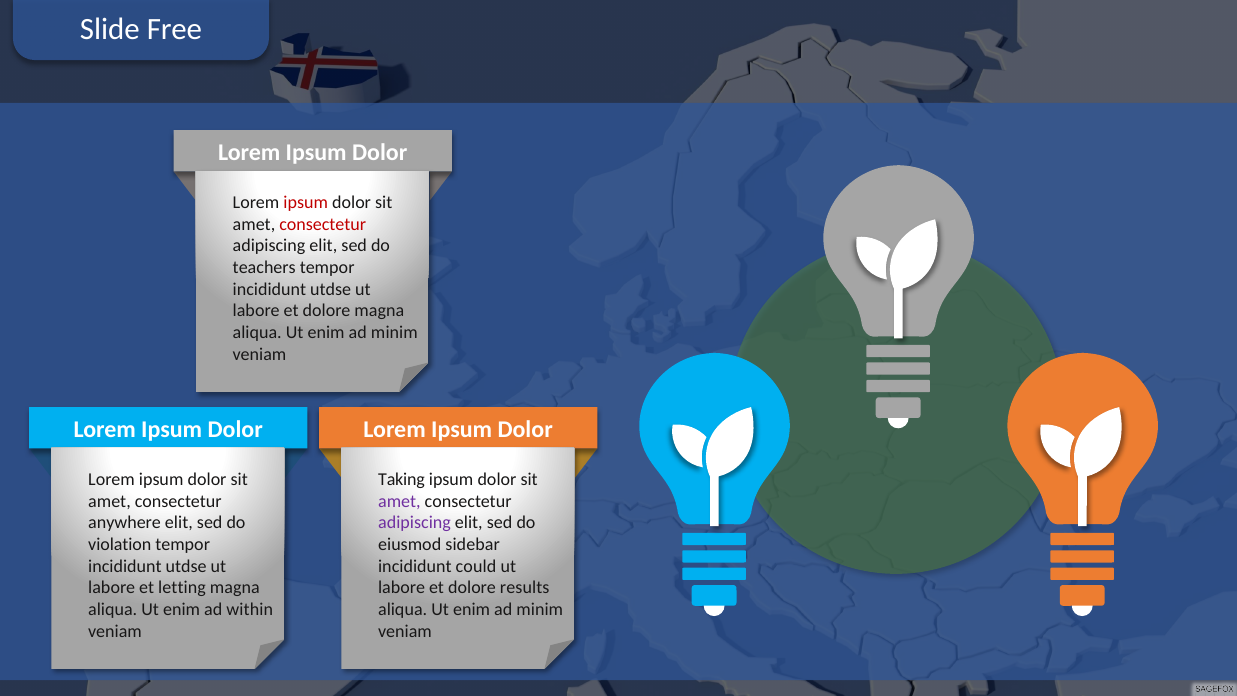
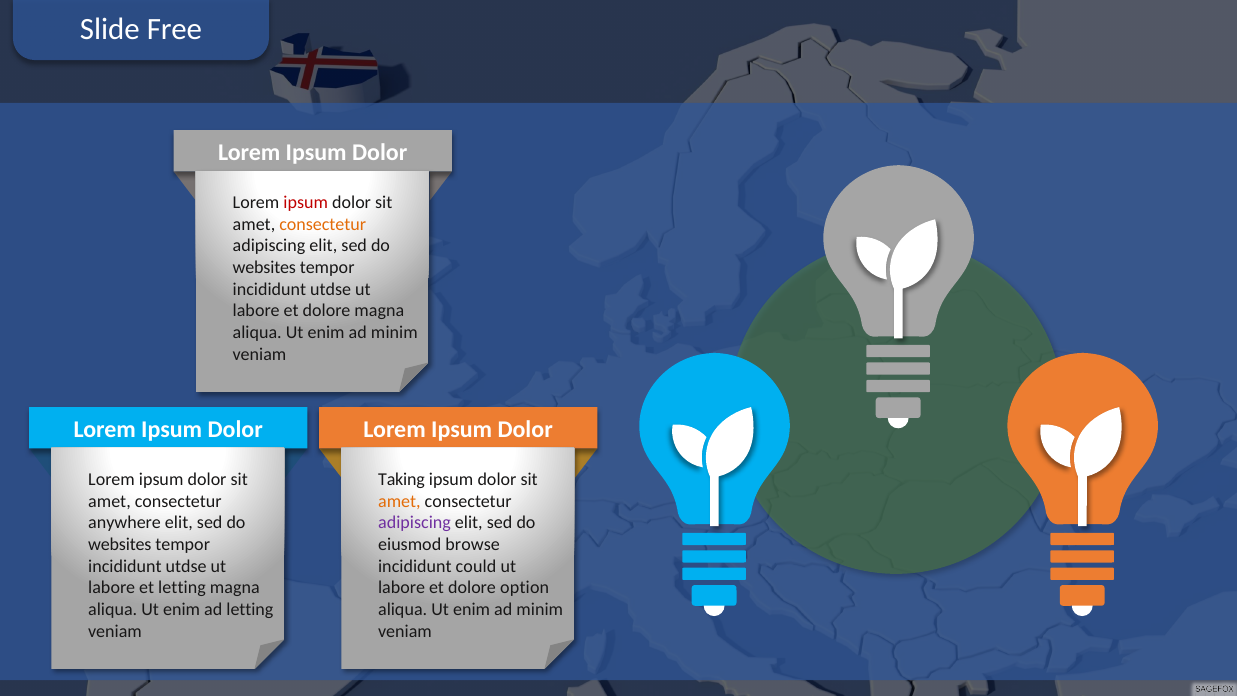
consectetur colour: red -> orange (323, 224)
teachers: teachers -> websites (264, 268)
amet colour: purple -> orange (399, 501)
violation: violation -> websites (120, 544)
sidebar: sidebar -> browse (473, 544)
results: results -> option (525, 588)
ad within: within -> letting (250, 609)
